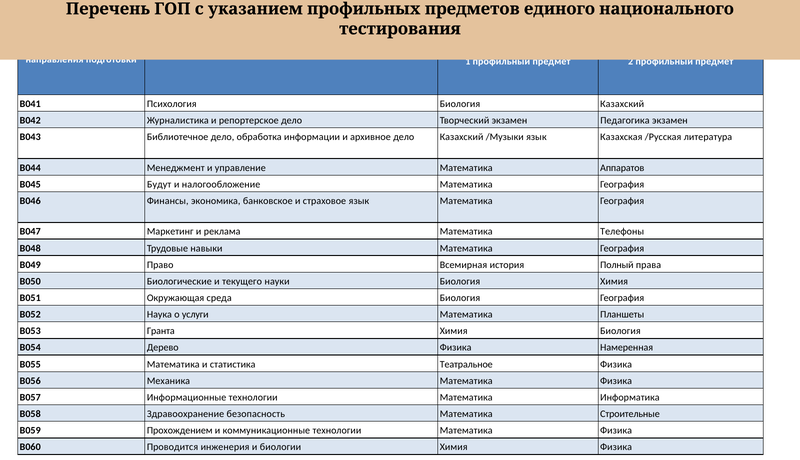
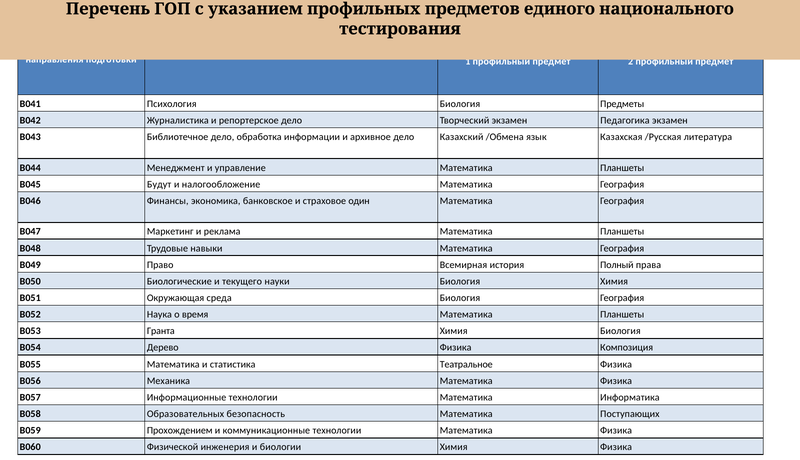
Биология Казахский: Казахский -> Предметы (622, 104)
/Музыки: /Музыки -> /Обмена (505, 137)
управление Математика Аппаратов: Аппаратов -> Планшеты (622, 168)
страховое язык: язык -> один (359, 201)
реклама Математика Телефоны: Телефоны -> Планшеты (622, 232)
услуги: услуги -> время (195, 315)
Намеренная: Намеренная -> Композиция (627, 348)
В058 Здравоохранение: Здравоохранение -> Образовательных (185, 414)
Строительные: Строительные -> Поступающих (630, 414)
Проводится: Проводится -> Физической (173, 447)
